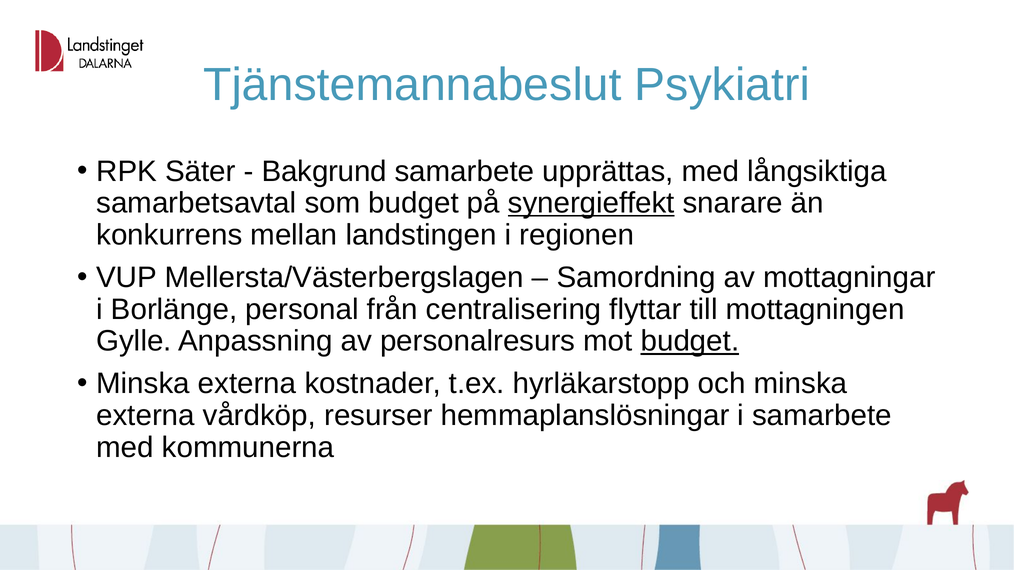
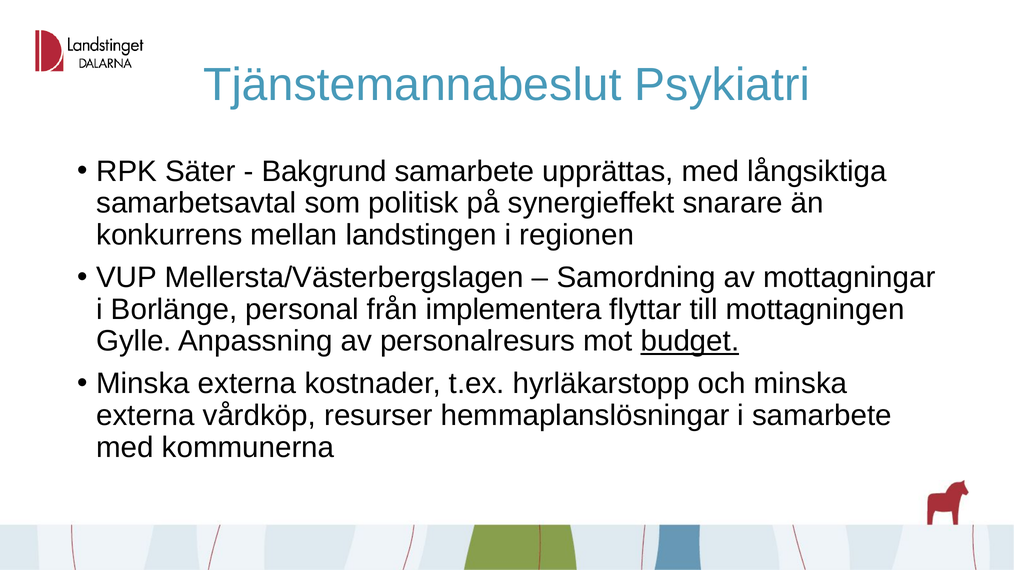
som budget: budget -> politisk (414, 203)
synergieffekt underline: present -> none (591, 203)
centralisering: centralisering -> implementera (514, 309)
